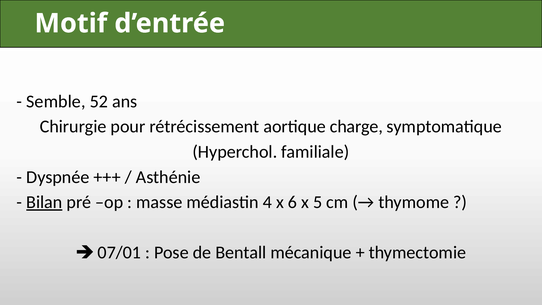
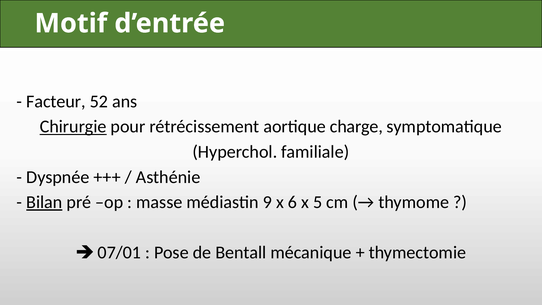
Semble: Semble -> Facteur (56, 101)
Chirurgie underline: none -> present (73, 127)
4: 4 -> 9 (267, 202)
